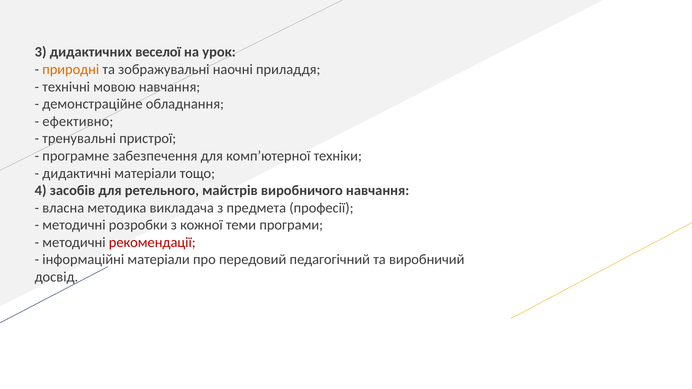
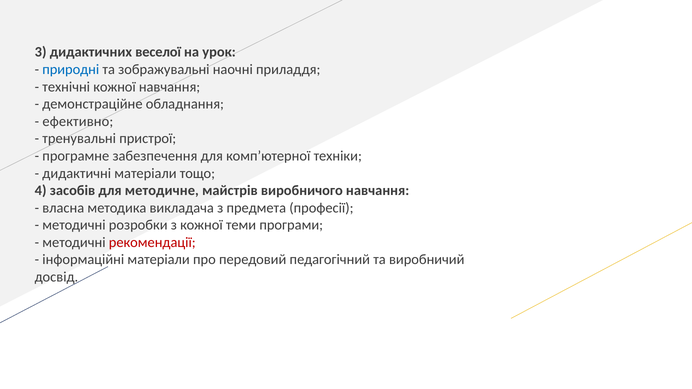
природні colour: orange -> blue (71, 70)
технічні мовою: мовою -> кожної (115, 87)
ретельного: ретельного -> методичне (162, 191)
